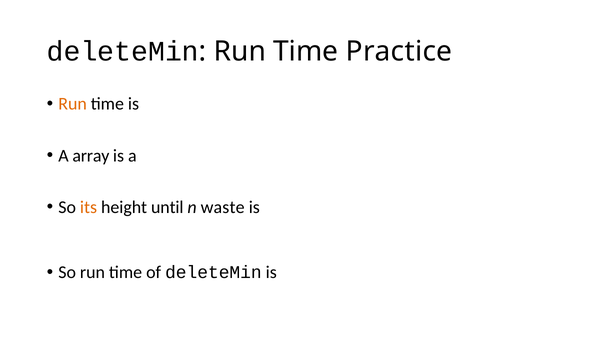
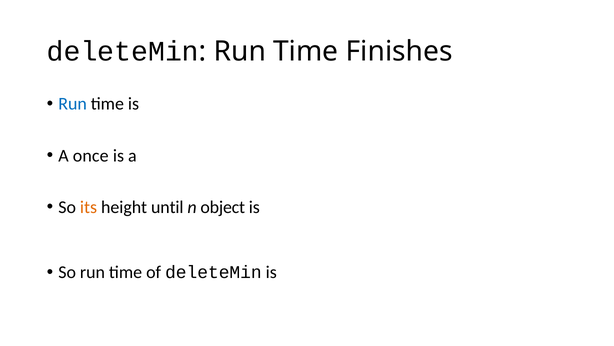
Practice: Practice -> Finishes (399, 52)
Run colour: orange -> blue (73, 104)
array: array -> once (91, 155)
waste: waste -> object (223, 207)
